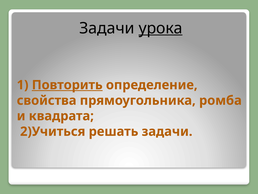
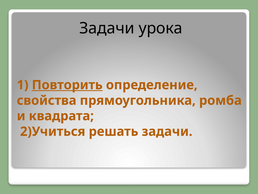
урока underline: present -> none (161, 28)
